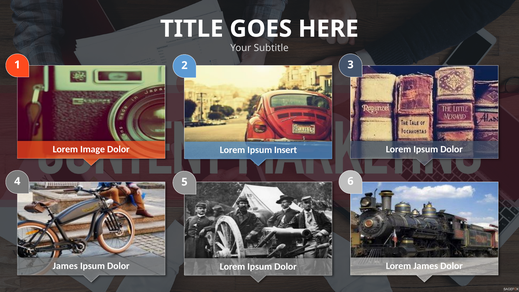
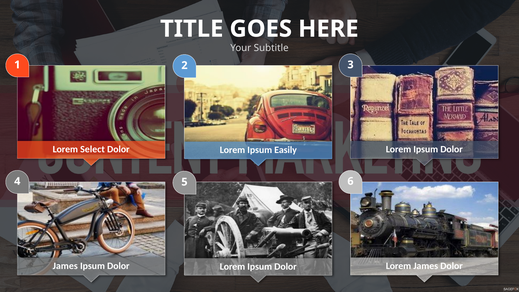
Image: Image -> Select (93, 149)
Insert: Insert -> Easily (286, 150)
